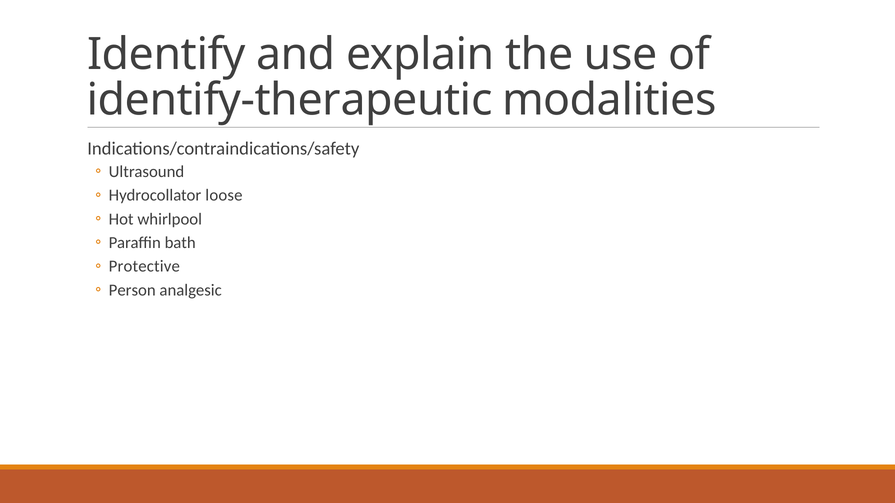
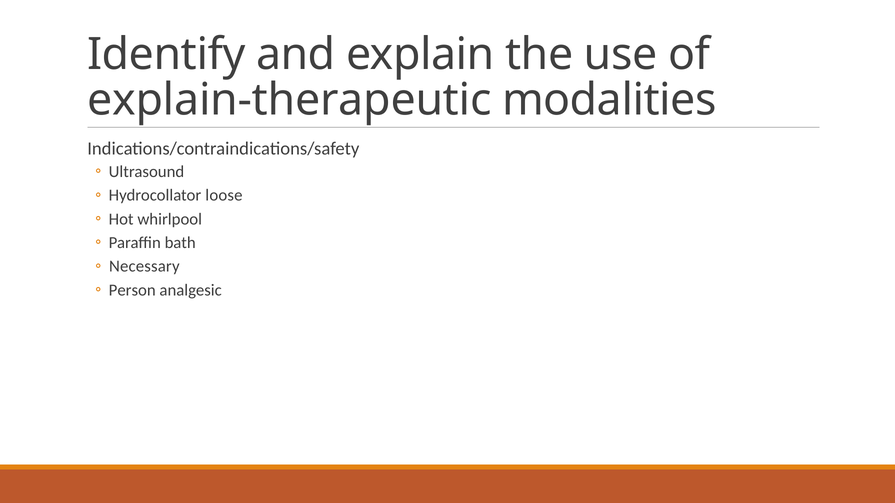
identify-therapeutic: identify-therapeutic -> explain-therapeutic (289, 100)
Protective: Protective -> Necessary (144, 267)
